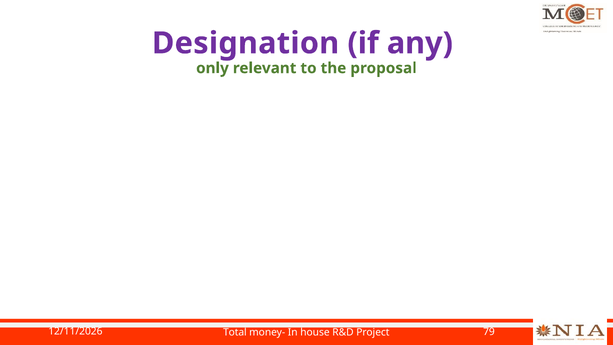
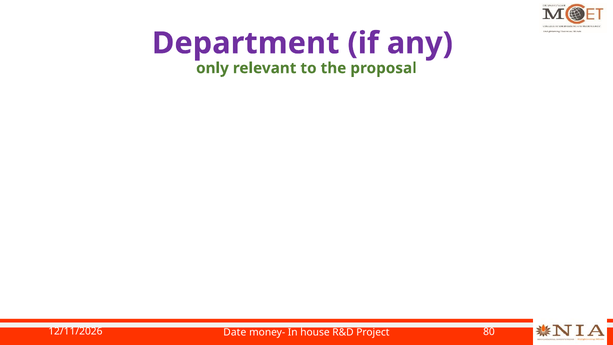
Designation: Designation -> Department (246, 43)
Total: Total -> Date (235, 332)
79: 79 -> 80 (489, 332)
